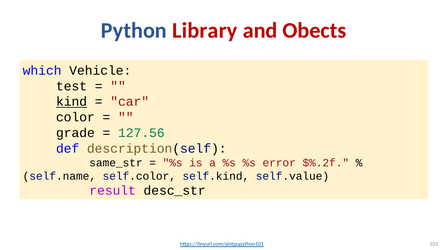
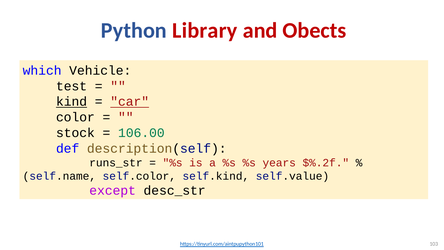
car underline: none -> present (130, 102)
grade: grade -> stock (75, 133)
127.56: 127.56 -> 106.00 (141, 133)
same_str: same_str -> runs_str (116, 163)
error: error -> years (279, 163)
result: result -> except (113, 190)
